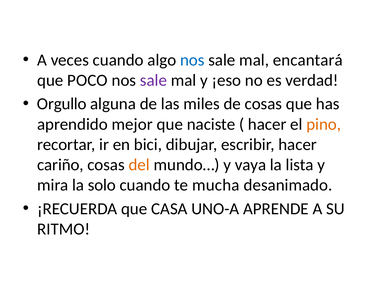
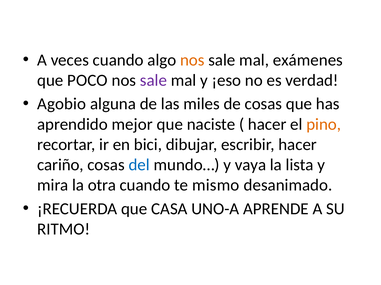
nos colour: blue -> orange (192, 60)
encantará: encantará -> exámenes (308, 60)
Orgullo: Orgullo -> Agobio (62, 104)
del colour: orange -> blue (139, 165)
solo: solo -> otra (102, 186)
mucha: mucha -> mismo (216, 186)
